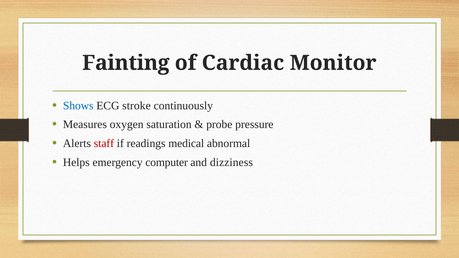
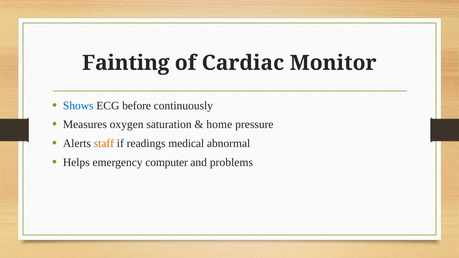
stroke: stroke -> before (137, 106)
probe: probe -> home (219, 125)
staff colour: red -> orange (104, 144)
dizziness: dizziness -> problems (231, 162)
